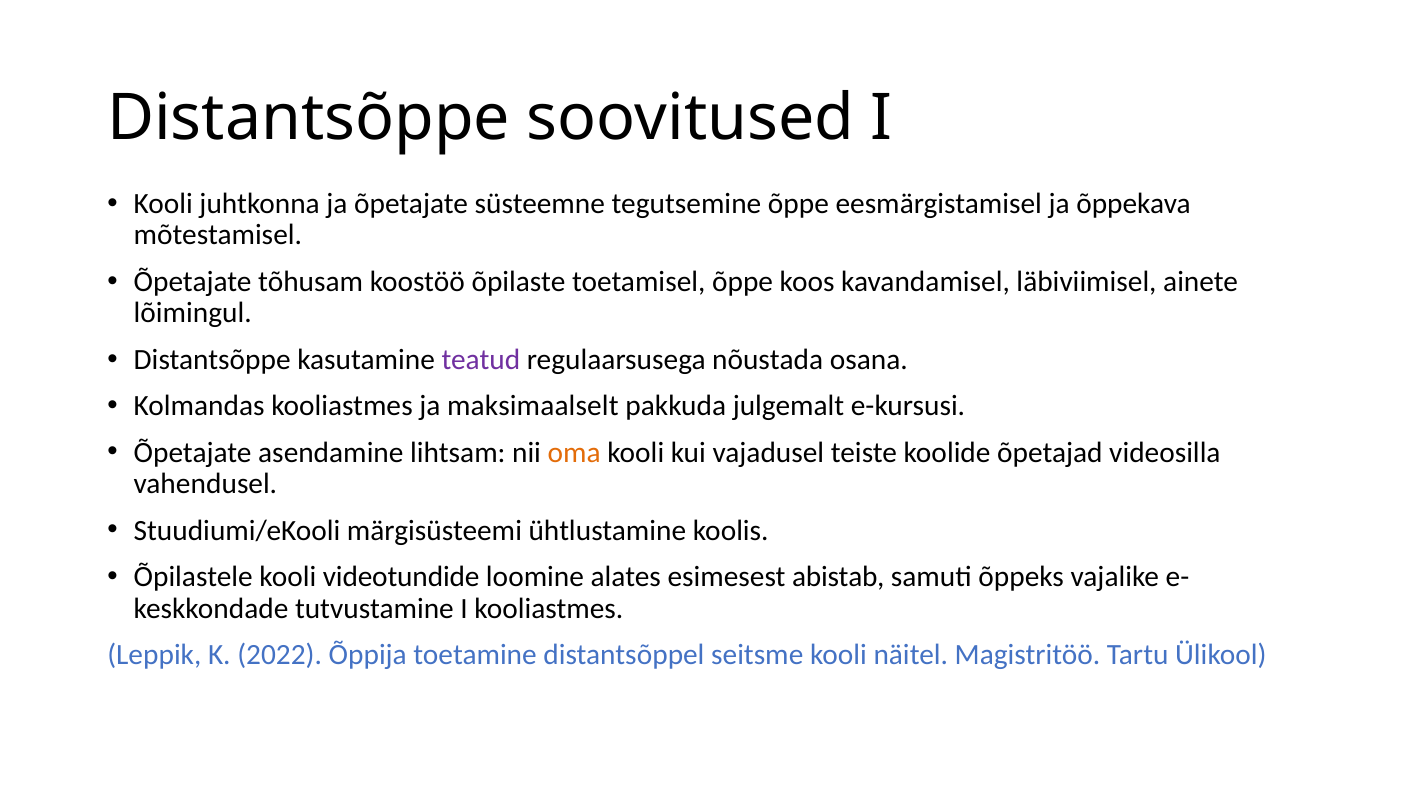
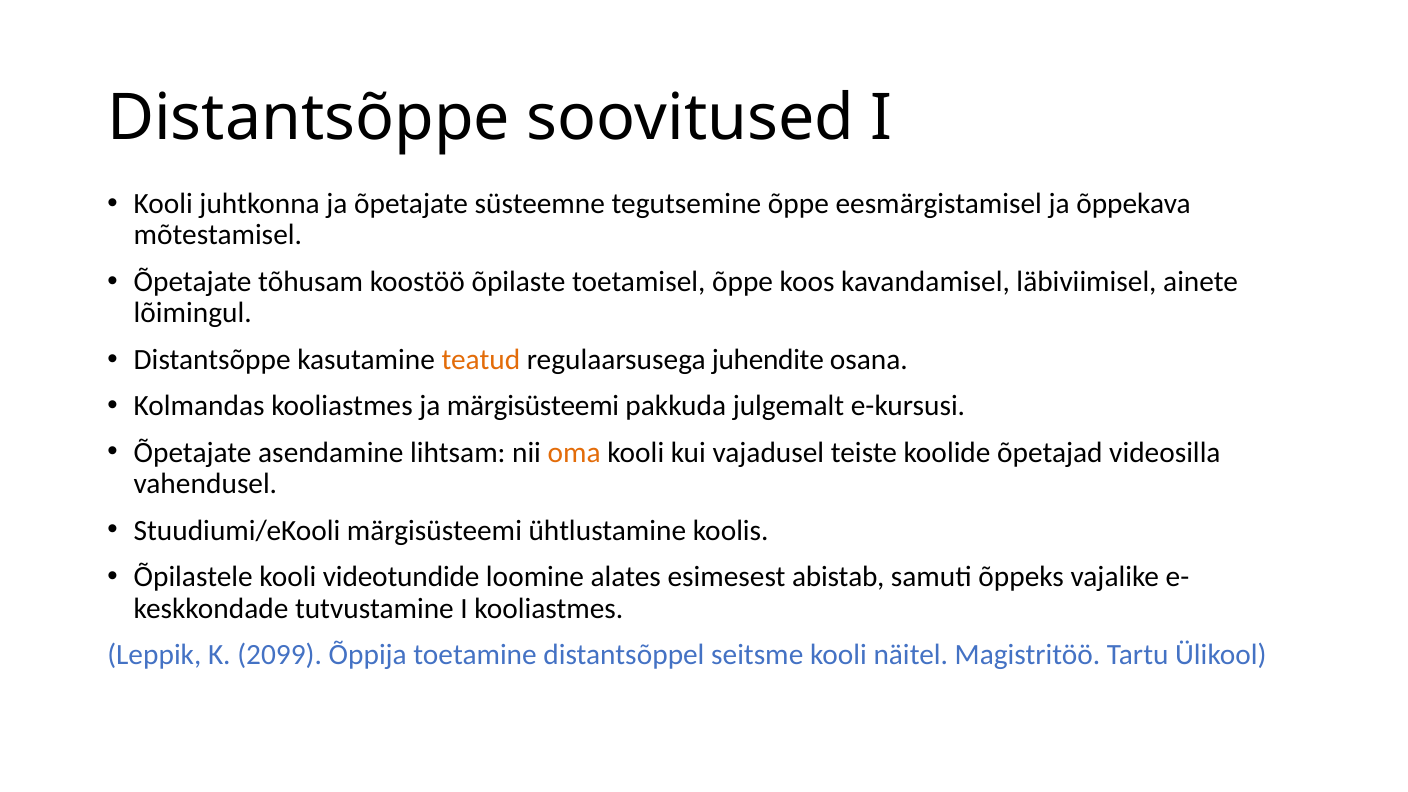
teatud colour: purple -> orange (481, 360)
nõustada: nõustada -> juhendite (768, 360)
ja maksimaalselt: maksimaalselt -> märgisüsteemi (533, 406)
2022: 2022 -> 2099 (280, 655)
